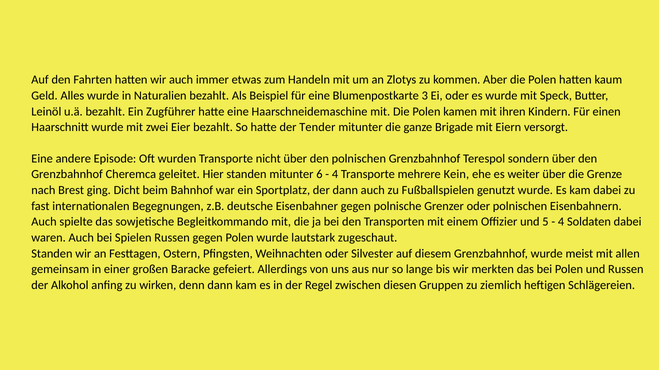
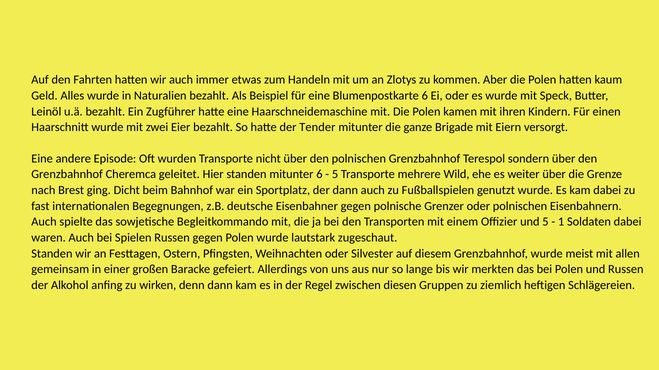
Blumenpostkarte 3: 3 -> 6 (425, 96)
4: 4 -> 5 (335, 175)
Kein: Kein -> Wild (457, 175)
4: 4 -> 1 (561, 222)
